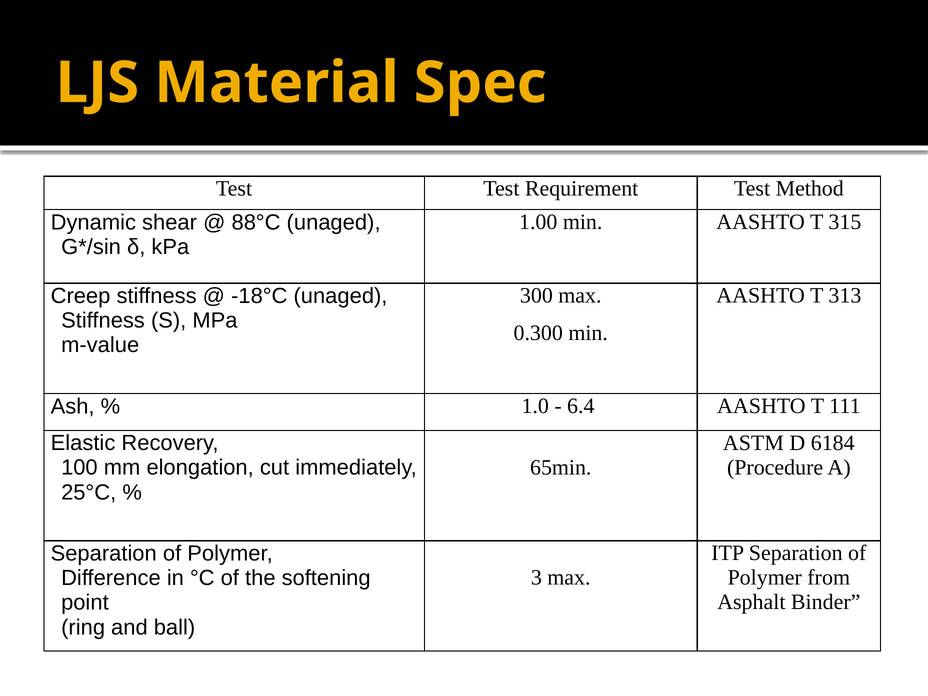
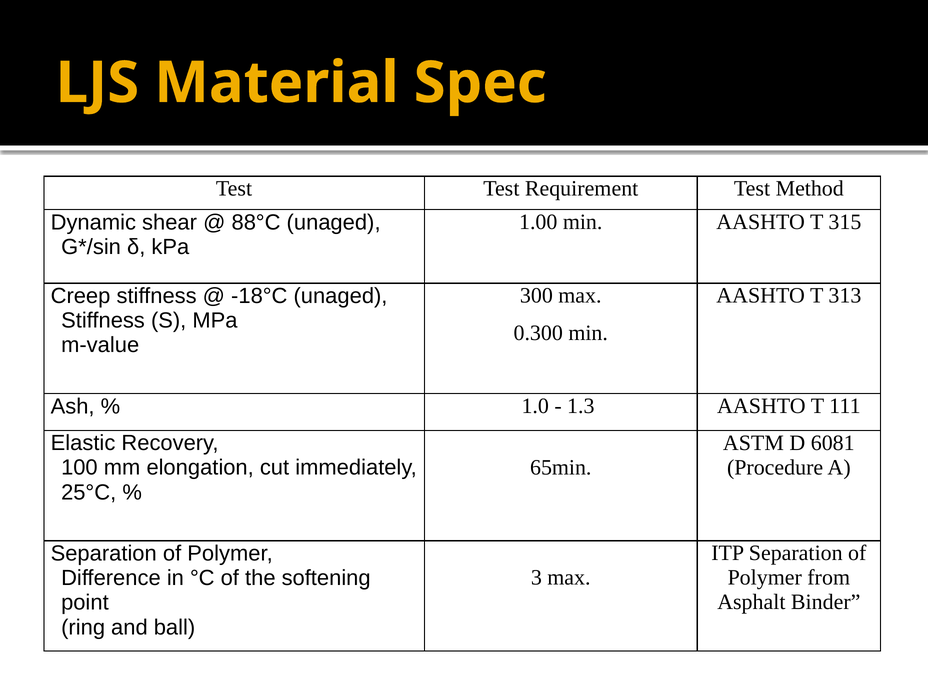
6.4: 6.4 -> 1.3 (581, 406)
6184: 6184 -> 6081 (833, 443)
